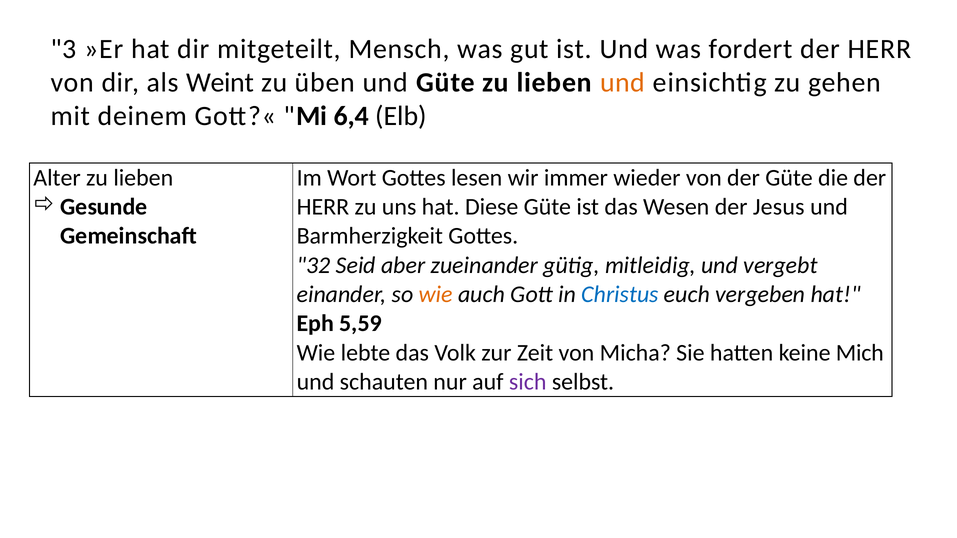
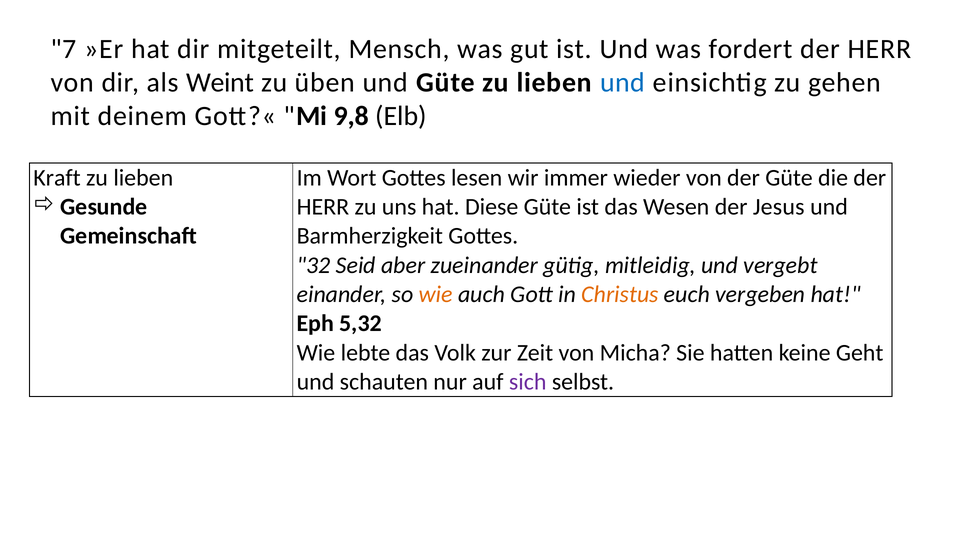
3: 3 -> 7 (64, 49)
und colour: orange -> blue (622, 83)
6,4: 6,4 -> 9,8 (351, 116)
Alter: Alter -> Kraft (57, 178)
Christus colour: blue -> orange (620, 295)
5,59: 5,59 -> 5,32 (361, 324)
Mich: Mich -> Geht (860, 353)
